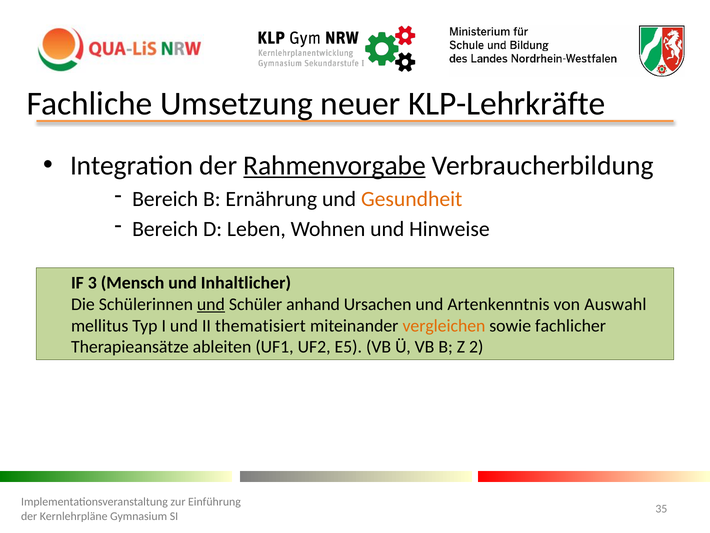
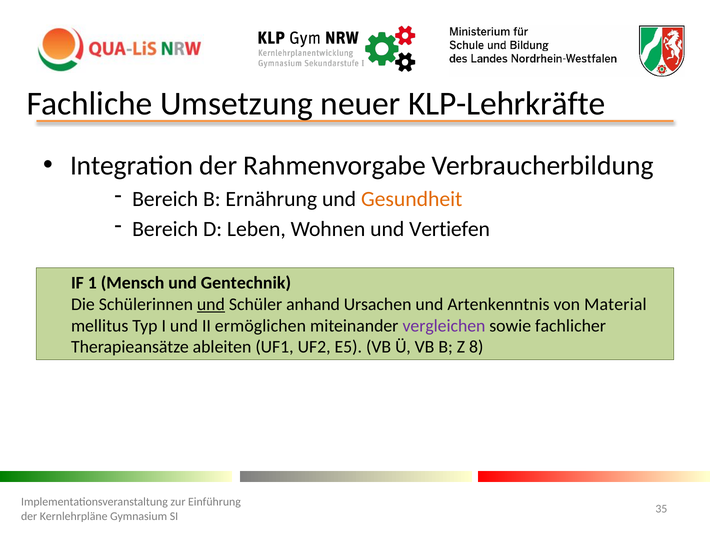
Rahmenvorgabe underline: present -> none (335, 165)
Hinweise: Hinweise -> Vertiefen (450, 229)
3: 3 -> 1 (92, 283)
Inhaltlicher: Inhaltlicher -> Gentechnik (246, 283)
Auswahl: Auswahl -> Material (615, 304)
thematisiert: thematisiert -> ermöglichen (260, 325)
vergleichen colour: orange -> purple (444, 325)
2: 2 -> 8 (476, 347)
